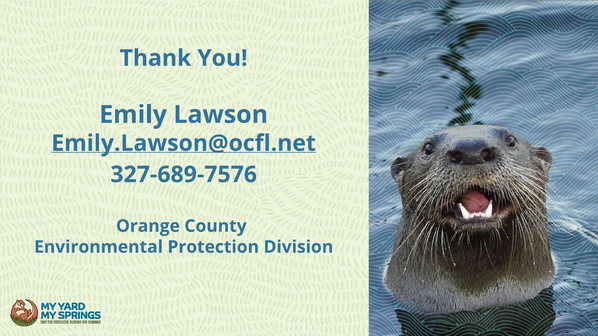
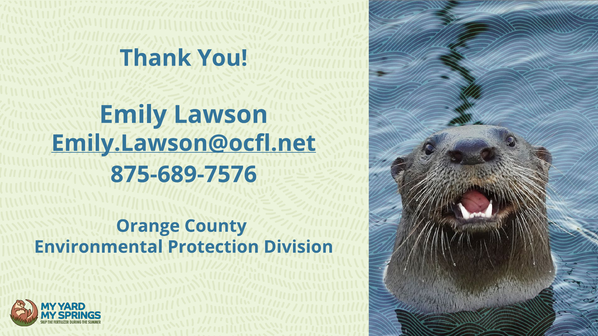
327-689-7576: 327-689-7576 -> 875-689-7576 (184, 175)
